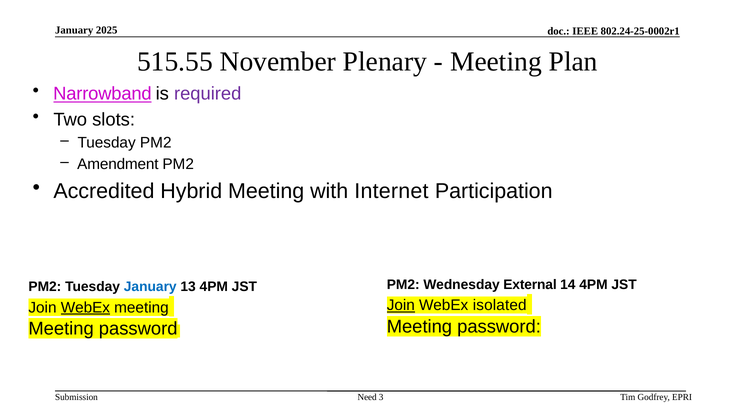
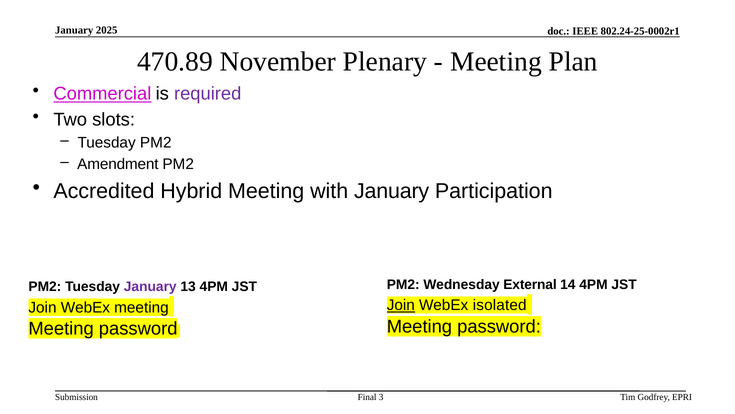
515.55: 515.55 -> 470.89 (175, 62)
Narrowband: Narrowband -> Commercial (102, 94)
with Internet: Internet -> January (392, 191)
January colour: blue -> purple (150, 286)
WebEx underline: present -> none (85, 307)
Need: Need -> Final (367, 397)
